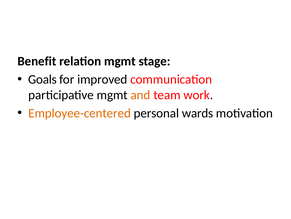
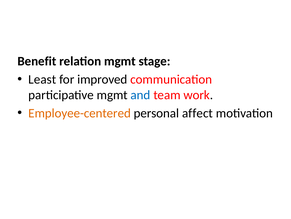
Goals: Goals -> Least (42, 79)
and colour: orange -> blue (140, 95)
wards: wards -> affect (197, 113)
